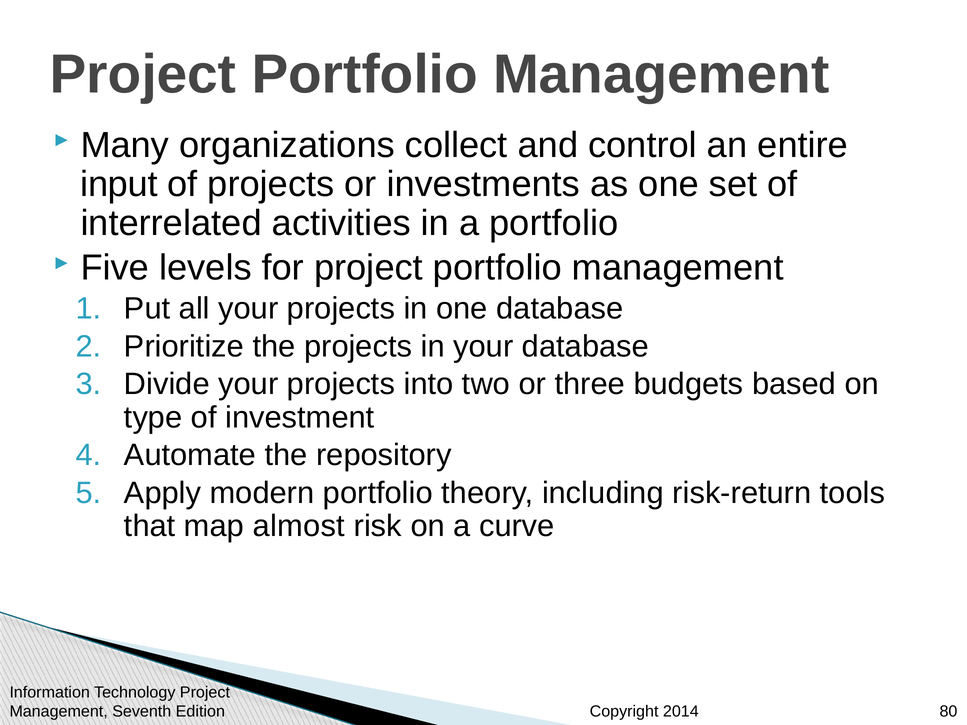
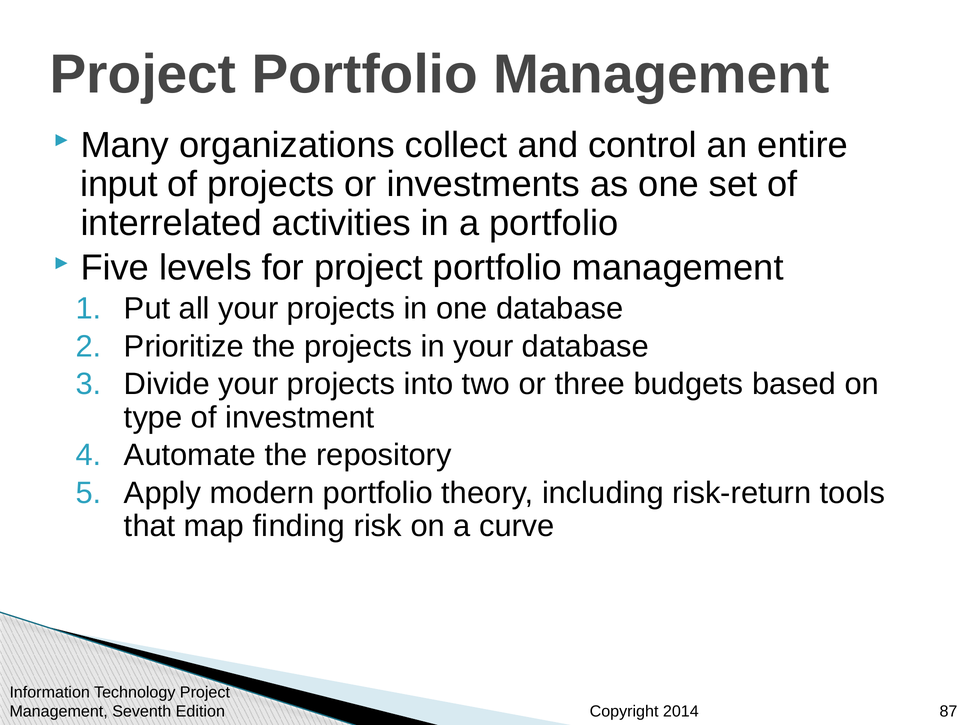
almost: almost -> finding (299, 526)
80: 80 -> 87 (949, 712)
